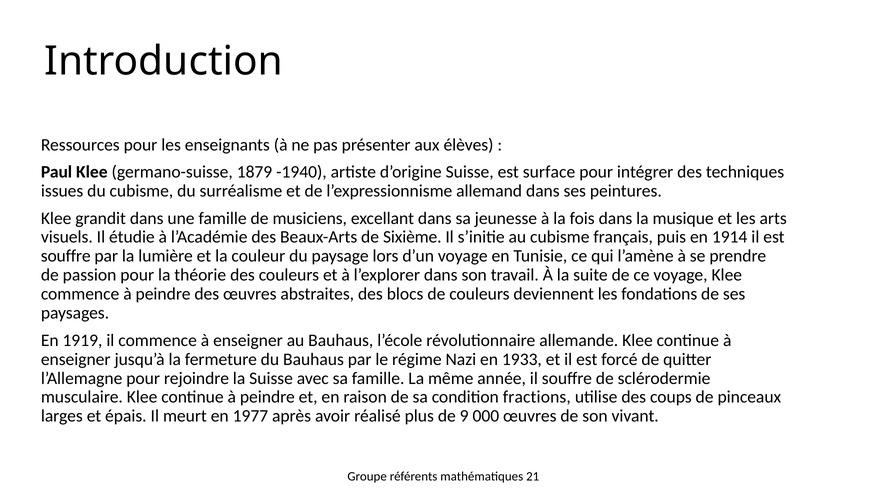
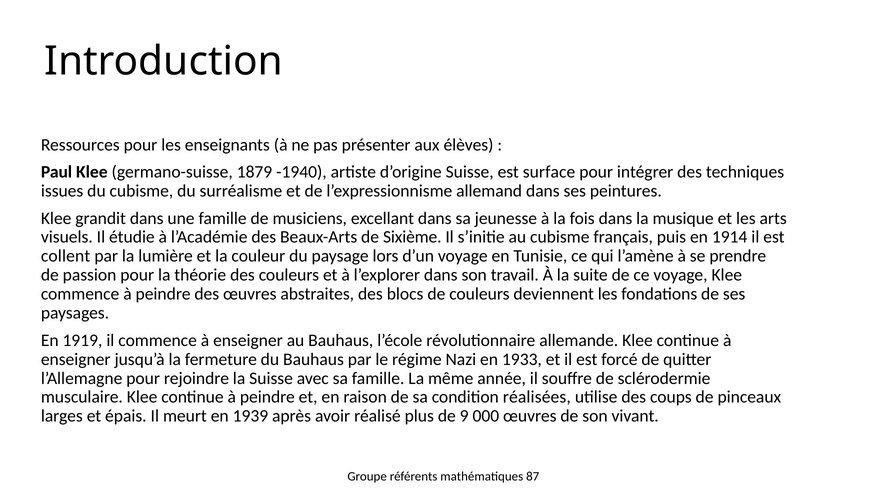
souffre: souffre -> collent (66, 256)
fractions: fractions -> réalisées (537, 397)
1977: 1977 -> 1939 (250, 416)
21: 21 -> 87 (533, 476)
